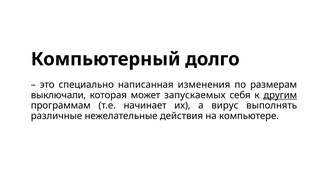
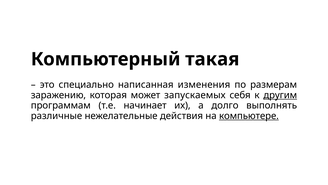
долго: долго -> такая (212, 59)
выключали: выключали -> заражению (58, 95)
вирус: вирус -> долго (225, 105)
компьютере underline: none -> present (249, 116)
